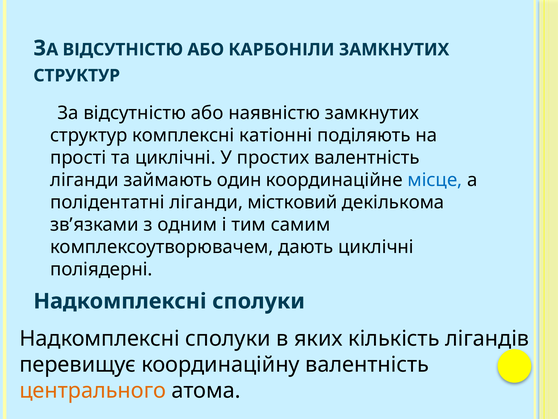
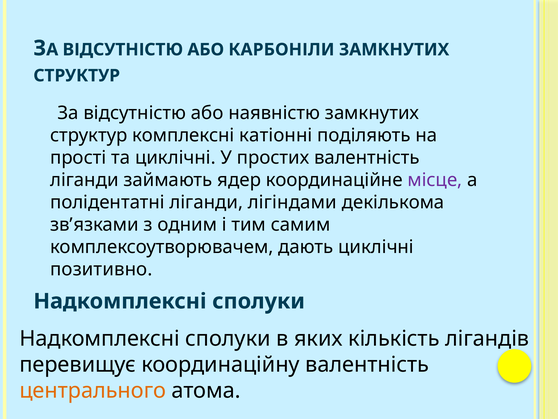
один: один -> ядер (239, 180)
місце colour: blue -> purple (435, 180)
містковий: містковий -> лігіндами (292, 202)
поліядерні: поліядерні -> позитивно (101, 269)
